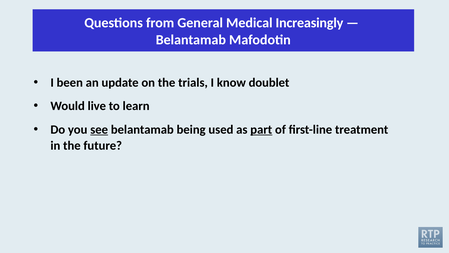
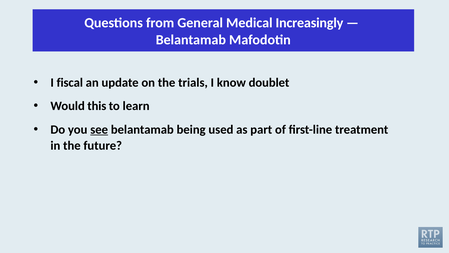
been: been -> fiscal (70, 82)
live: live -> this (97, 106)
part underline: present -> none (261, 129)
